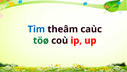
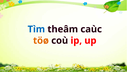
töø colour: green -> orange (41, 40)
